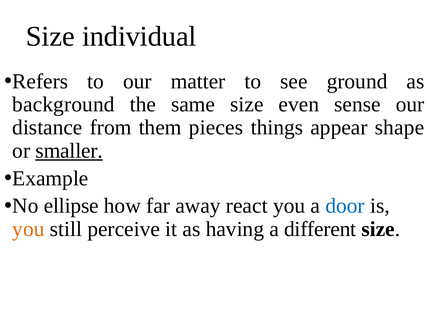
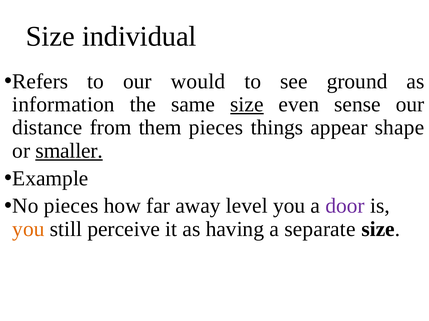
matter: matter -> would (198, 82)
background: background -> information (63, 105)
size underline: none -> present (247, 105)
No ellipse: ellipse -> pieces (71, 206)
react: react -> level (247, 206)
door colour: blue -> purple (345, 206)
different: different -> separate (320, 230)
